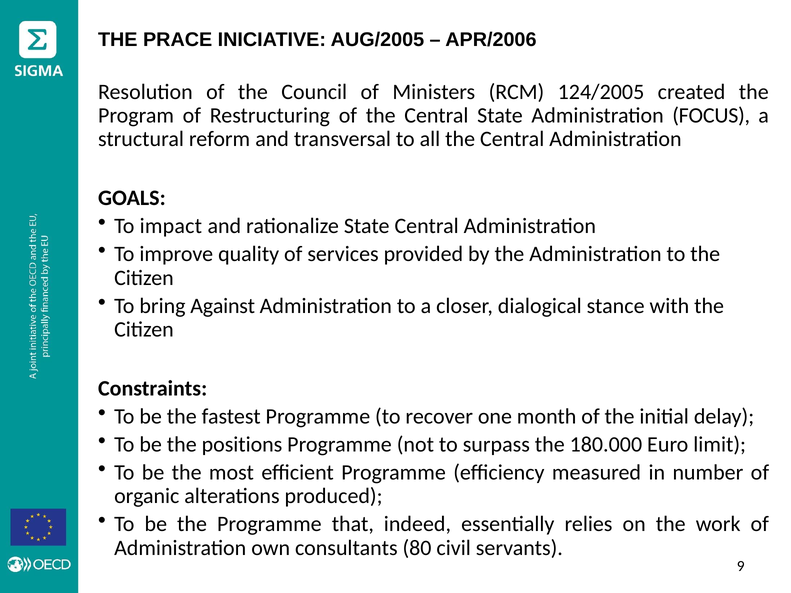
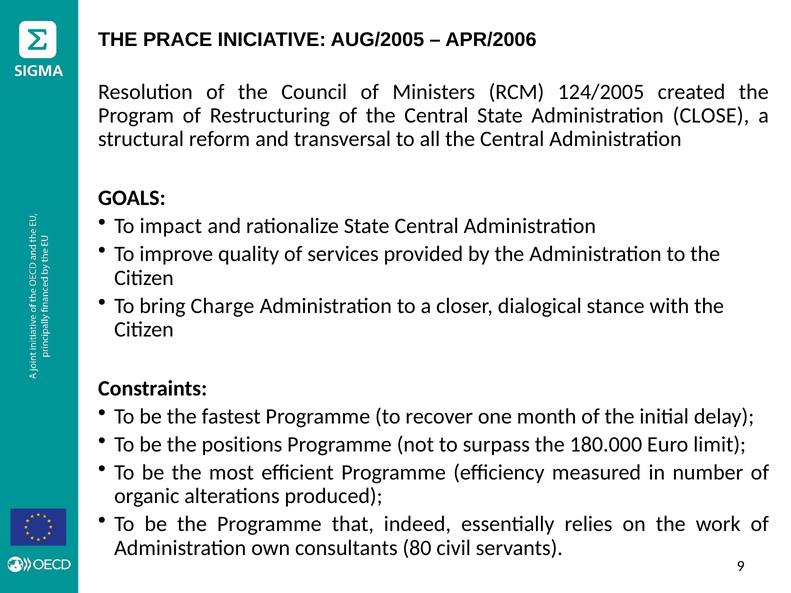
FOCUS: FOCUS -> CLOSE (711, 116)
Against: Against -> Charge (222, 306)
